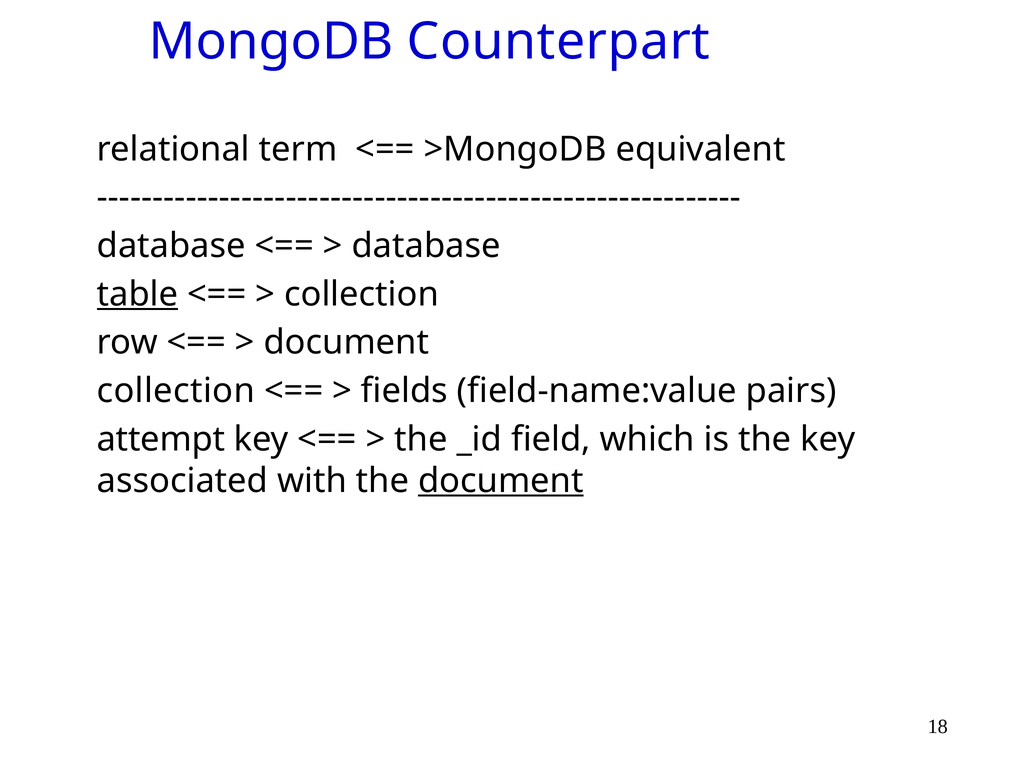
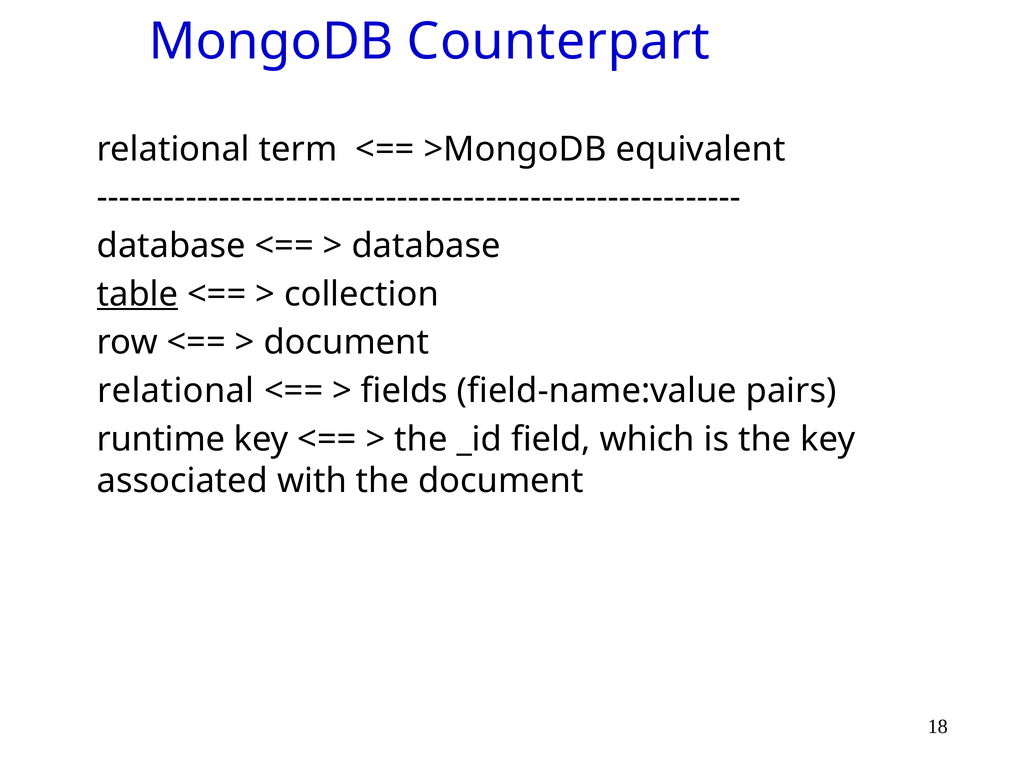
collection: collection -> relational (176, 391)
attempt: attempt -> runtime (161, 439)
document underline: present -> none (501, 481)
